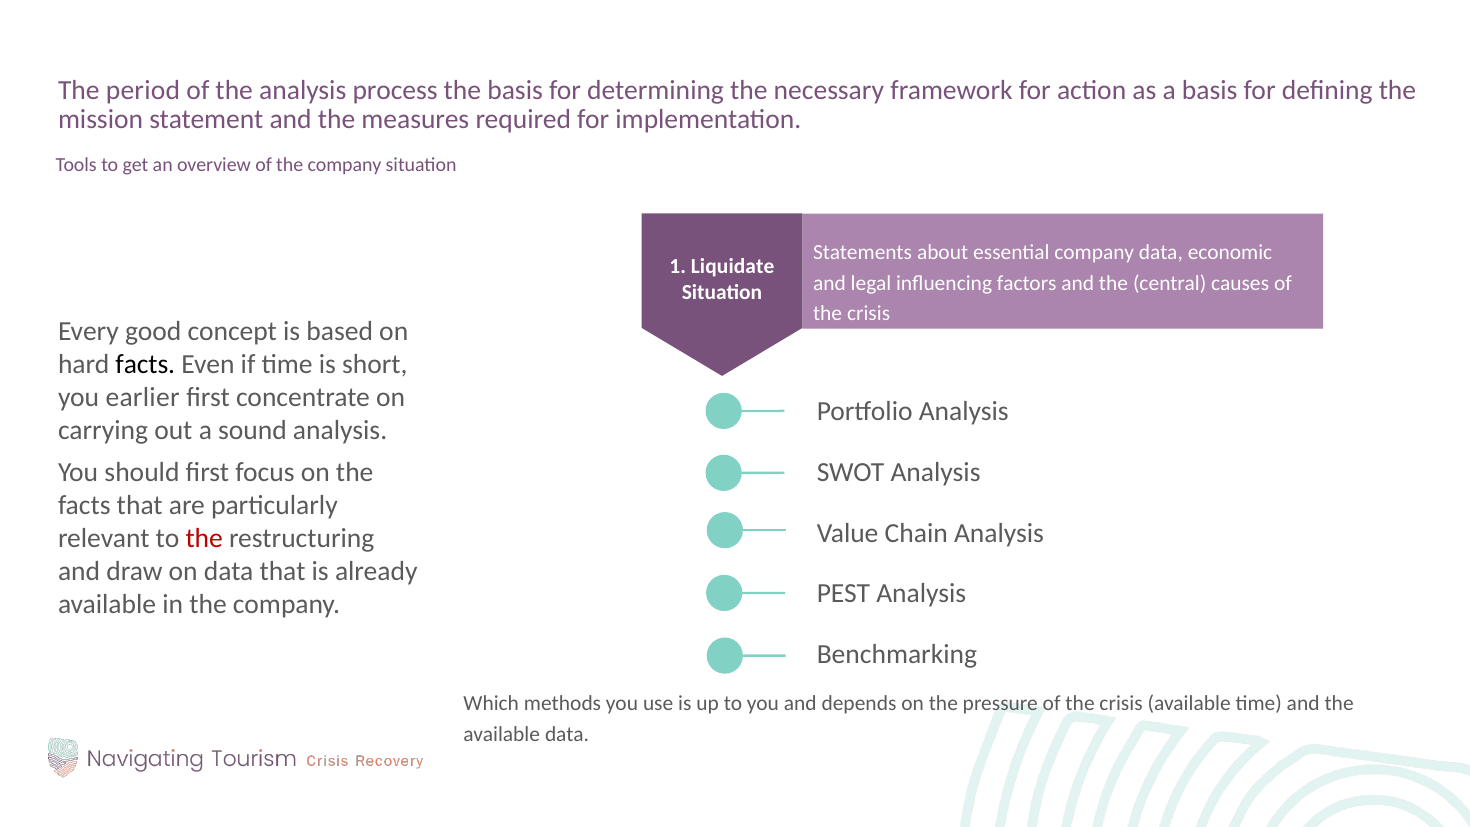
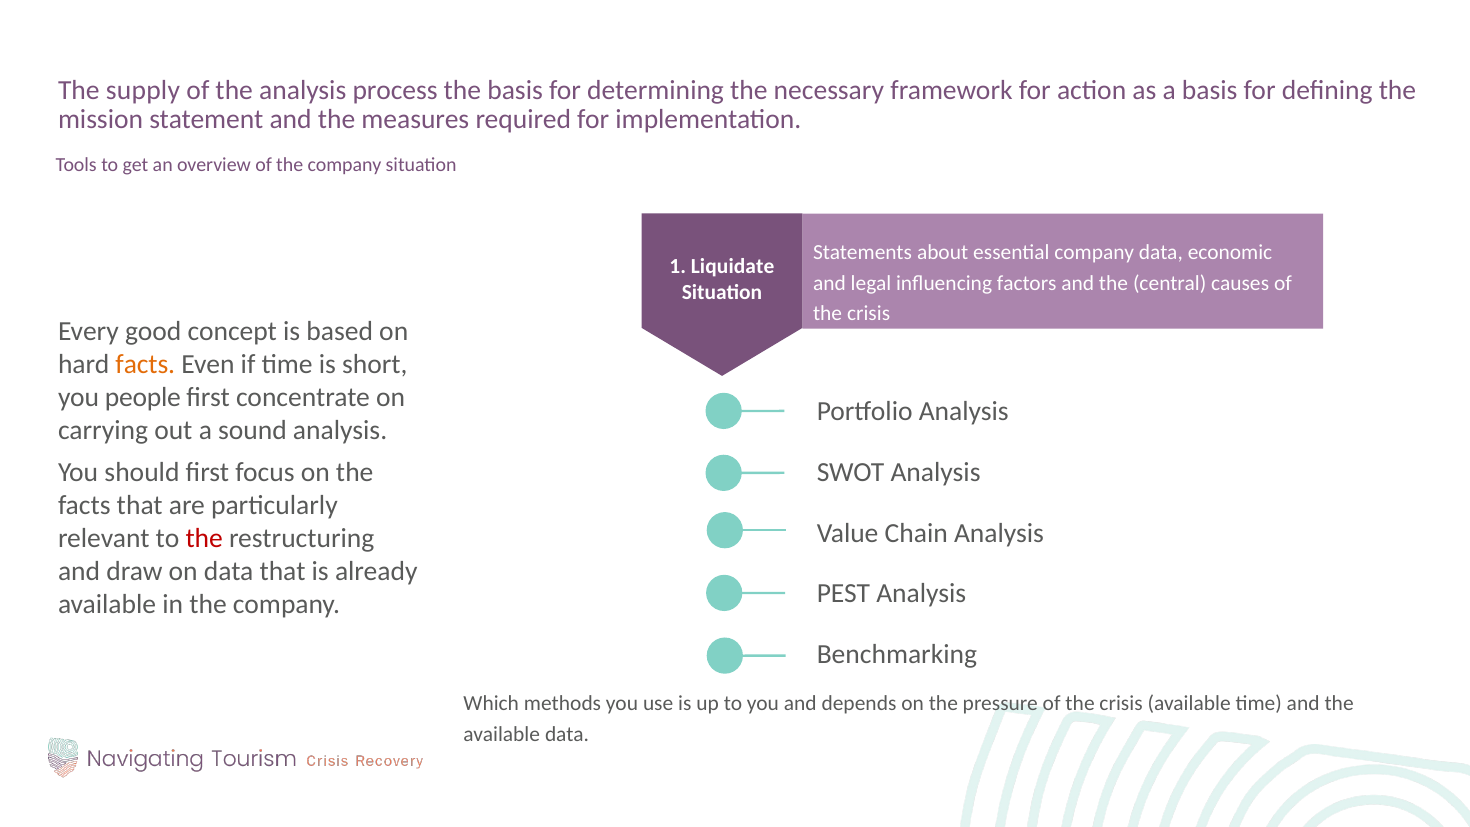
period: period -> supply (143, 90)
facts colour: black -> orange (145, 364)
earlier: earlier -> people (143, 397)
